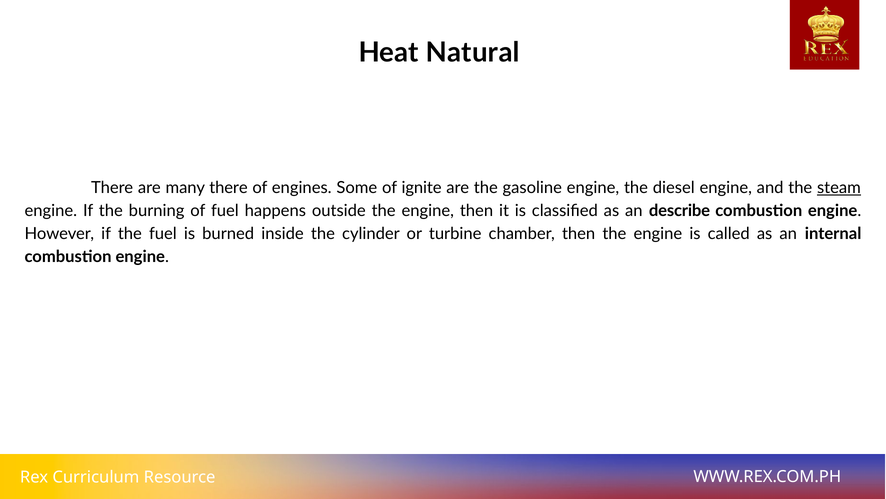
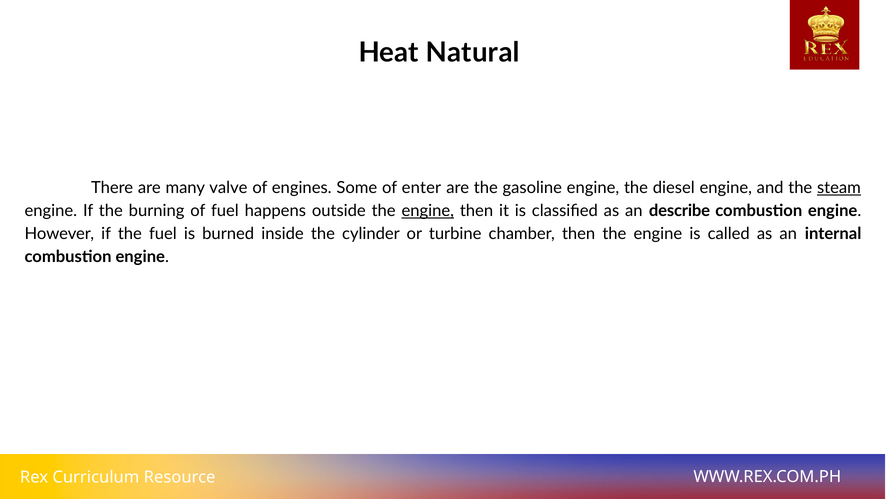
many there: there -> valve (228, 188)
ignite: ignite -> enter (421, 188)
engine underline: none -> present (428, 211)
